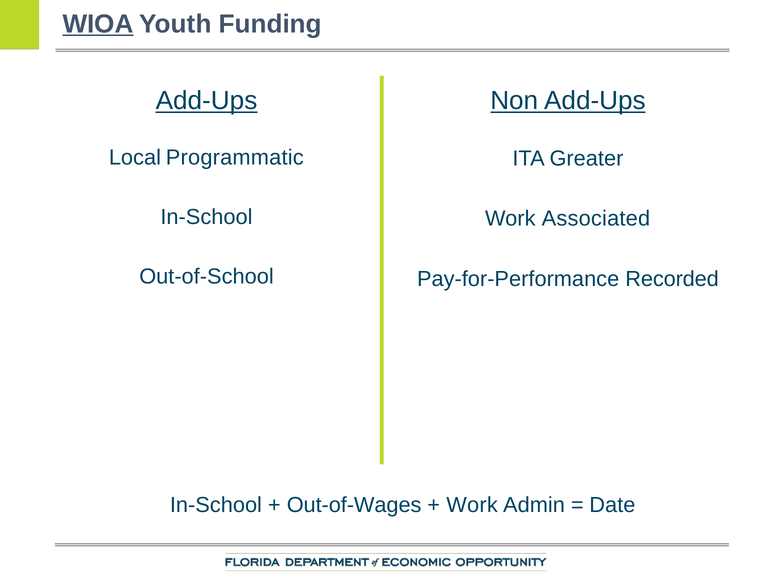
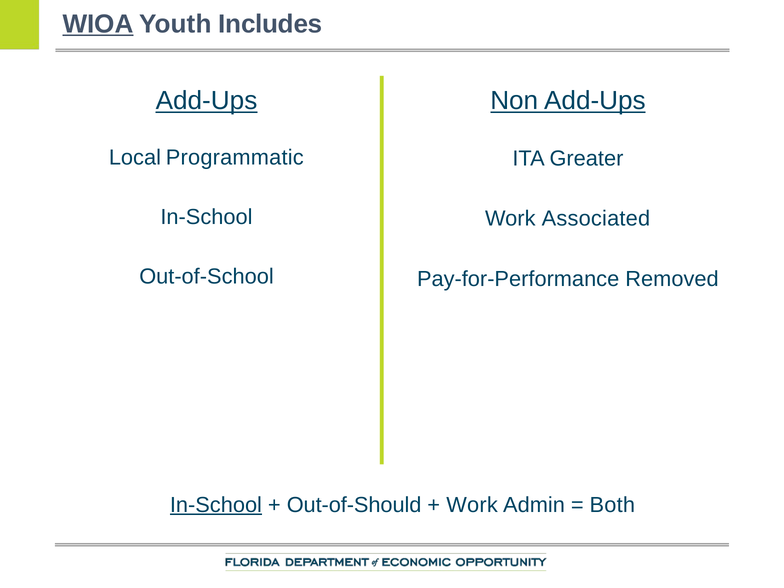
Funding: Funding -> Includes (270, 24)
Recorded: Recorded -> Removed (672, 279)
In-School underline: none -> present (216, 505)
Out-of-Wages: Out-of-Wages -> Out-of-Should (354, 505)
Date: Date -> Both (612, 505)
